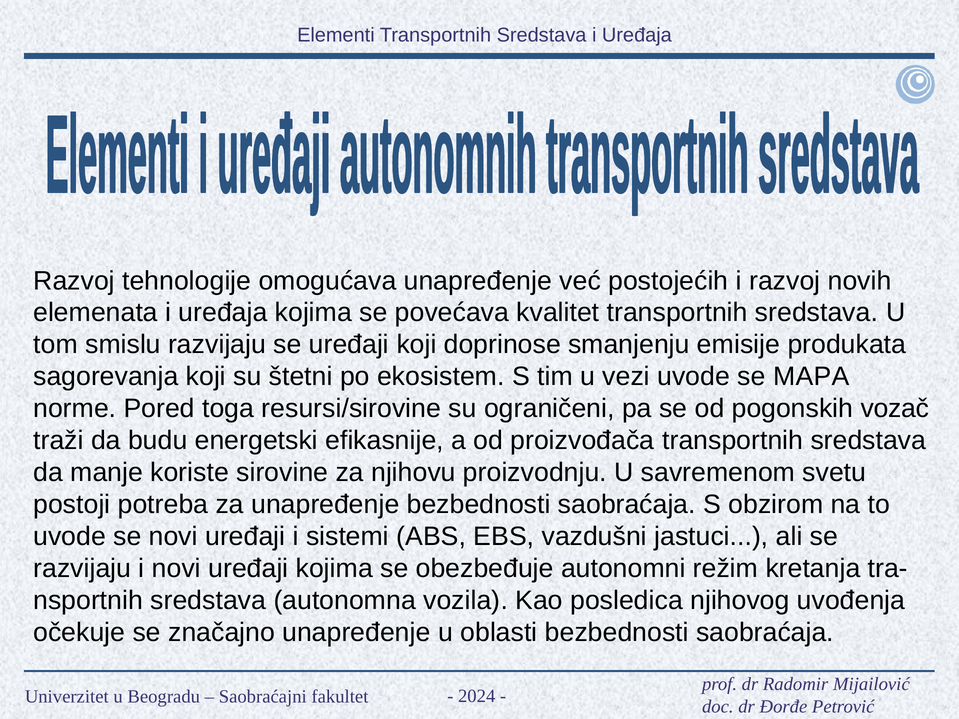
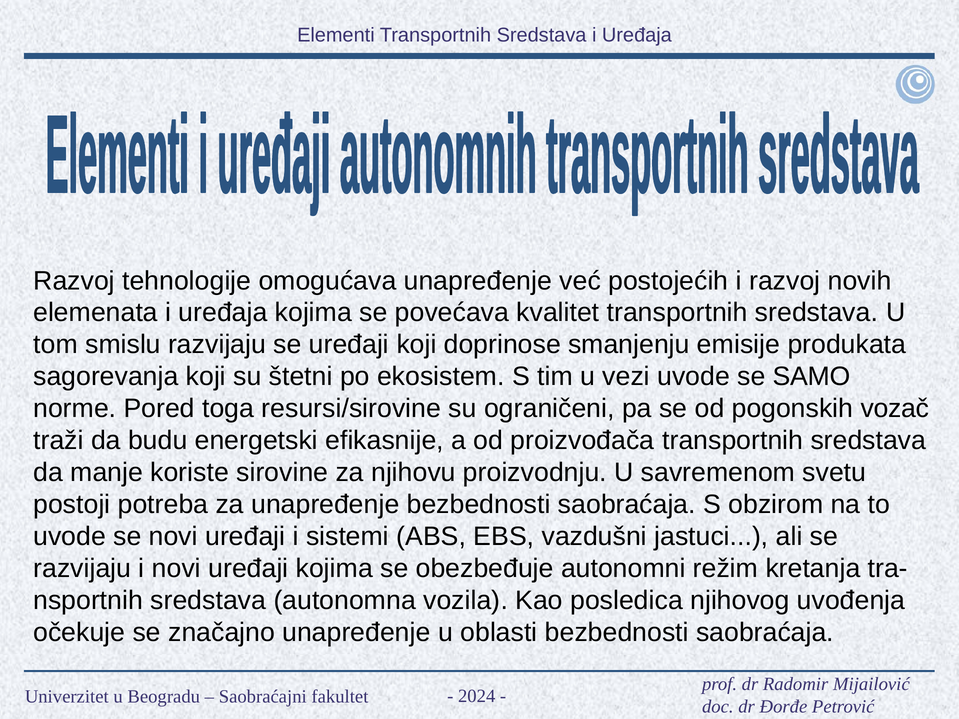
MAPA: MAPA -> SAMO (812, 377)
